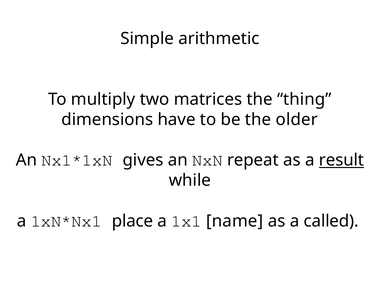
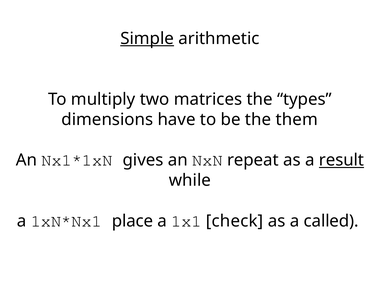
Simple underline: none -> present (147, 39)
thing: thing -> types (304, 99)
older: older -> them (297, 120)
name: name -> check (235, 221)
